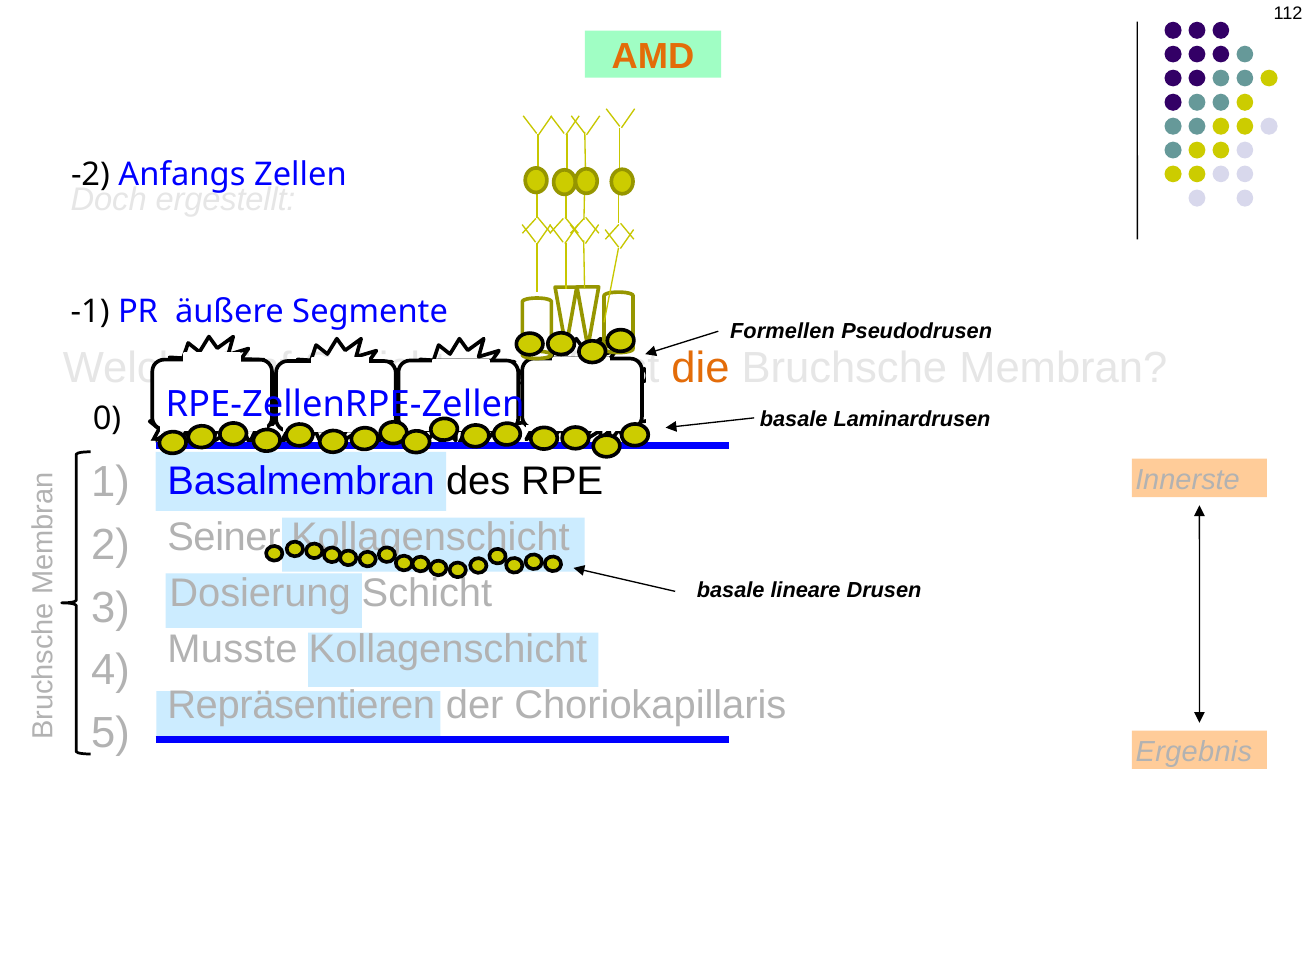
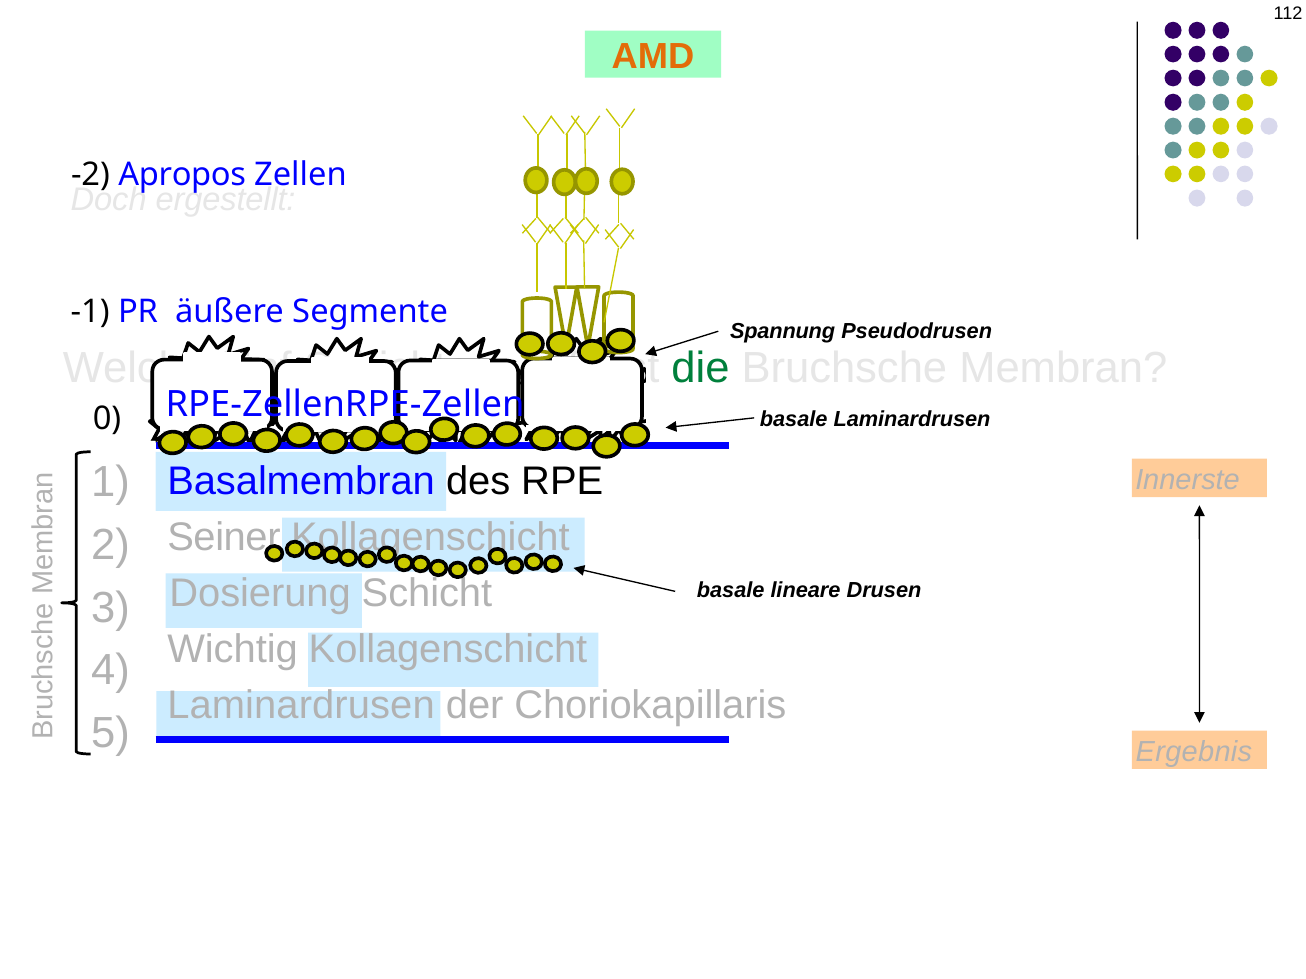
Anfangs: Anfangs -> Apropos (182, 175)
Formellen: Formellen -> Spannung (783, 332)
die colour: orange -> green (700, 368)
Musste: Musste -> Wichtig (233, 649)
Repräsentieren: Repräsentieren -> Laminardrusen (301, 705)
